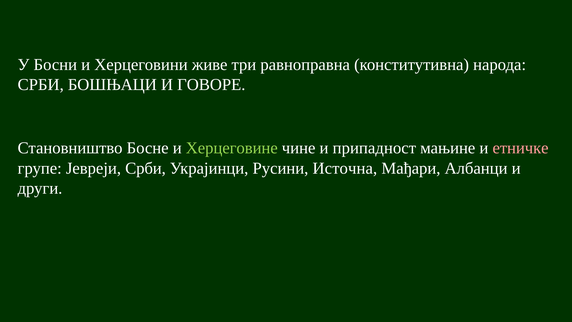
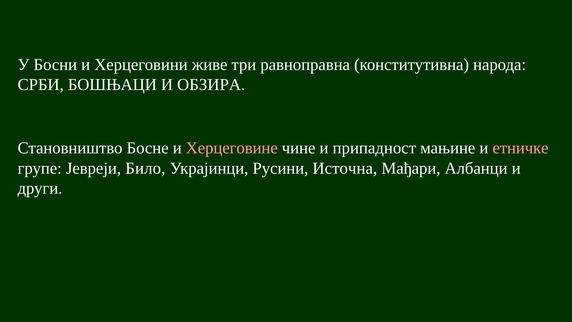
ГОВОРЕ: ГОВОРЕ -> ОБЗИРА (211, 85)
Херцеговине colour: light green -> pink (232, 148)
Јевреји Срби: Срби -> Било (145, 168)
